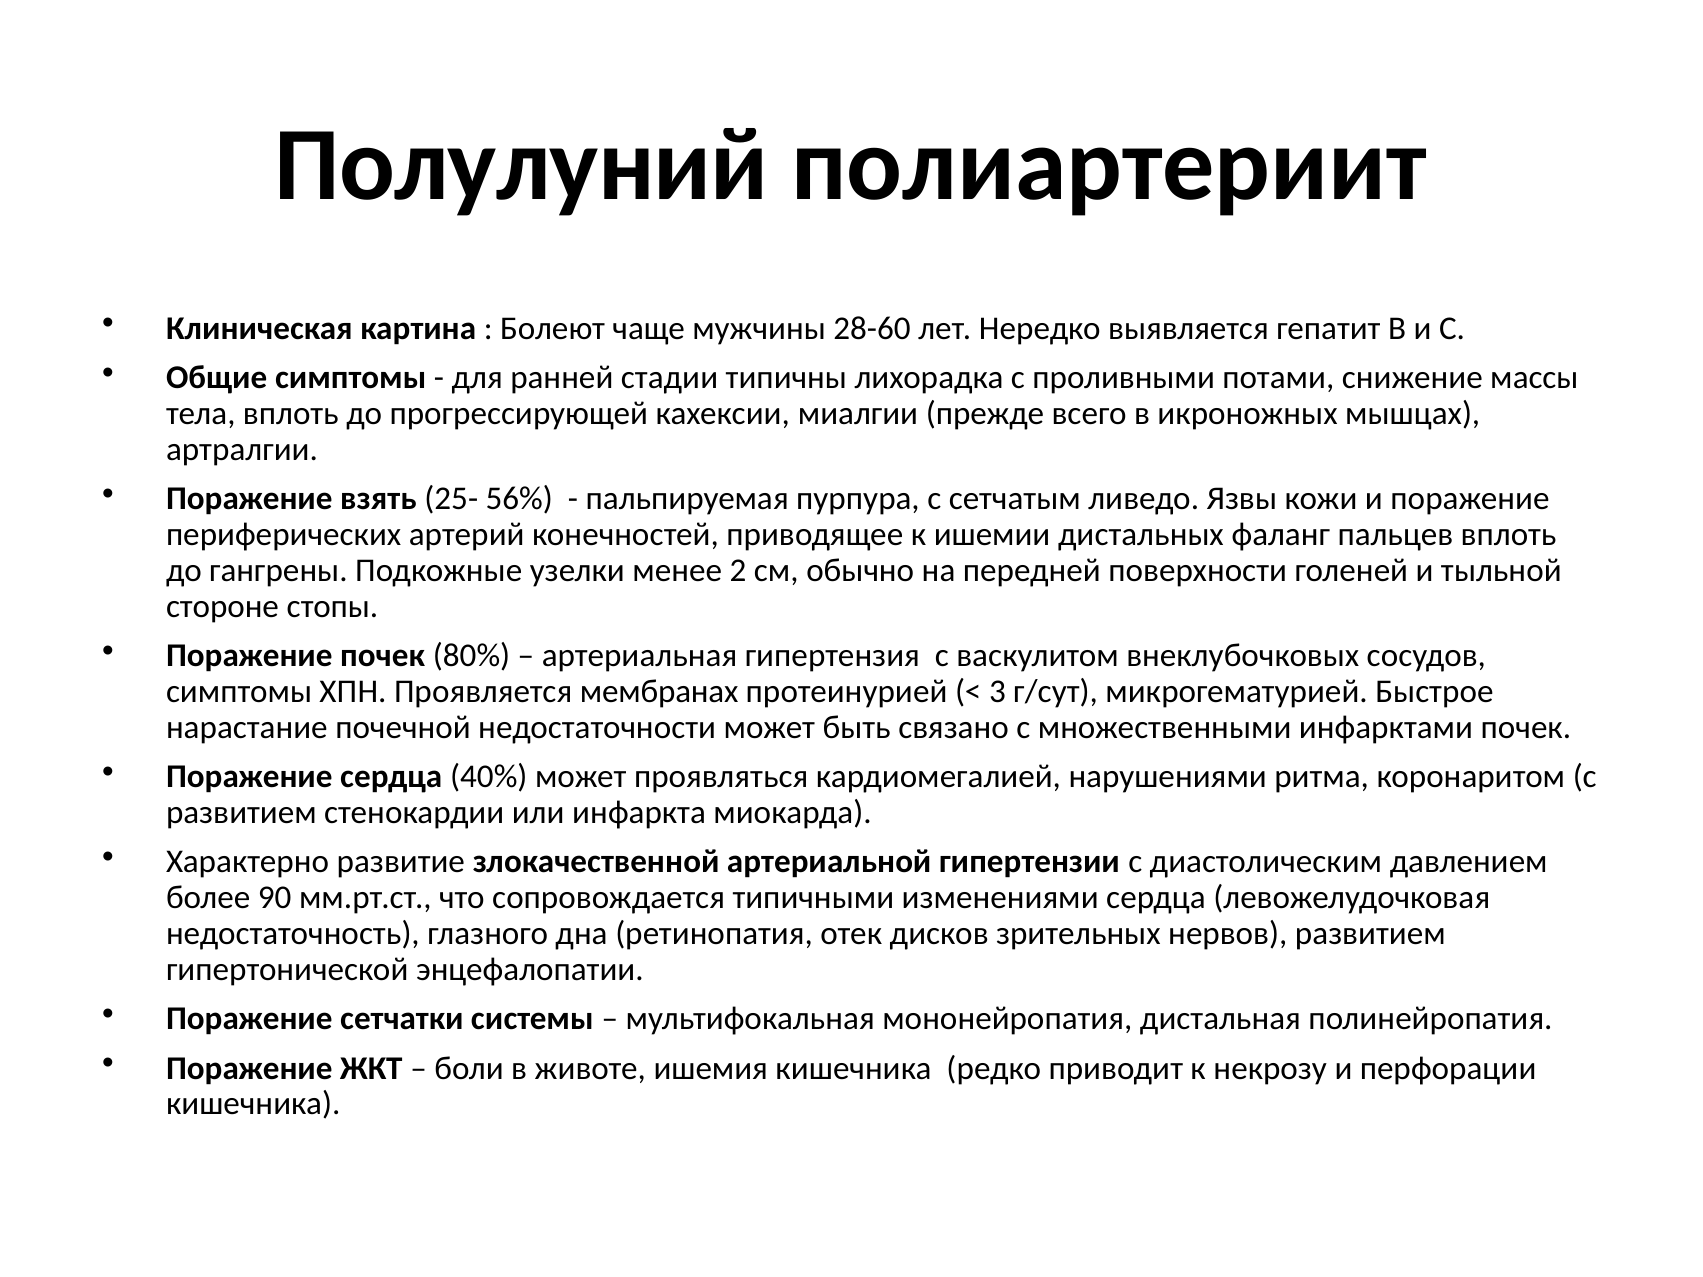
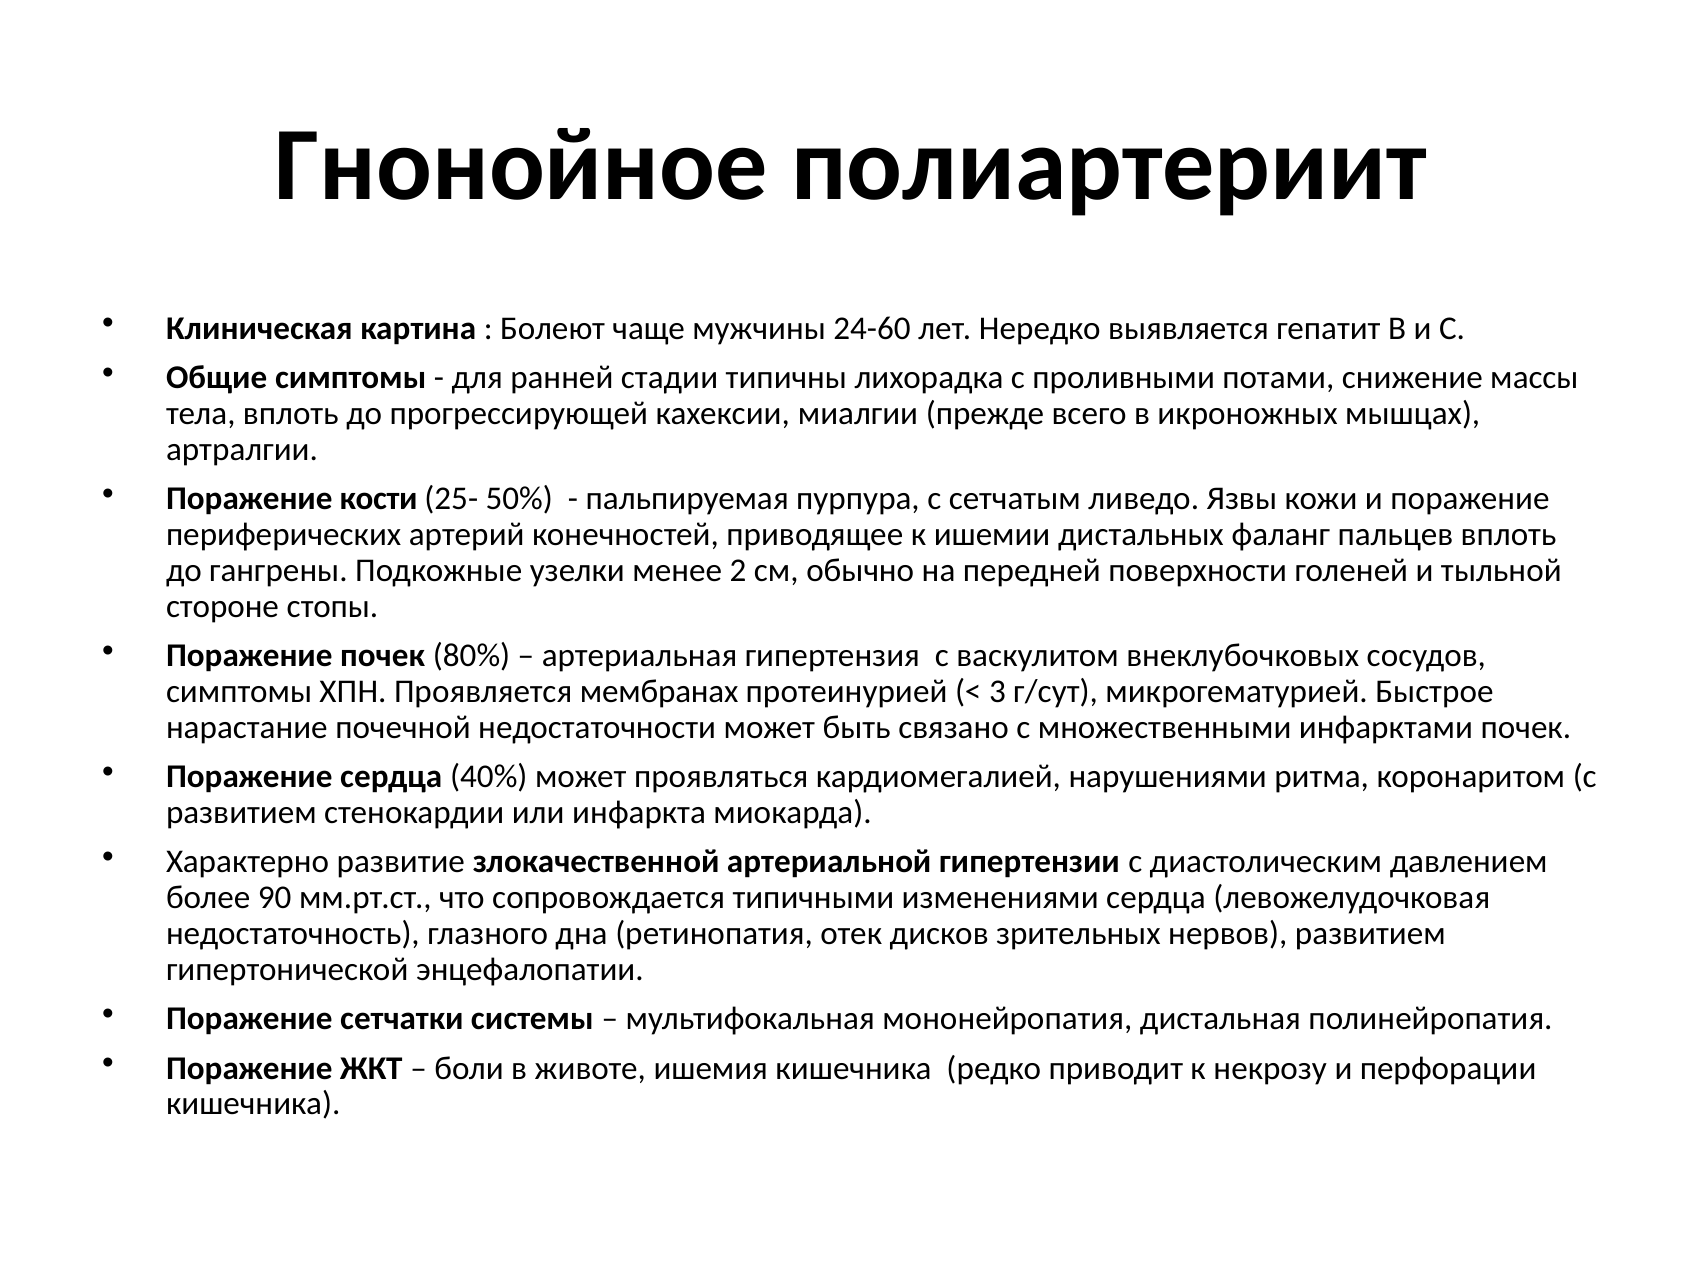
Полулуний: Полулуний -> Гнонойное (521, 165)
28-60: 28-60 -> 24-60 (872, 329)
взять: взять -> кости (379, 499)
56%: 56% -> 50% (519, 499)
